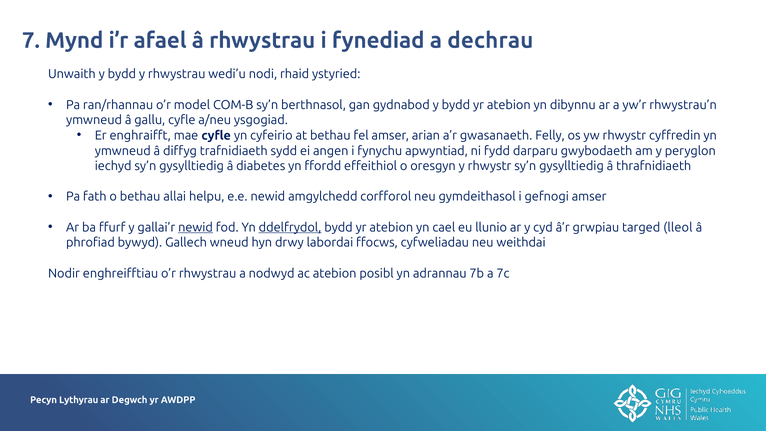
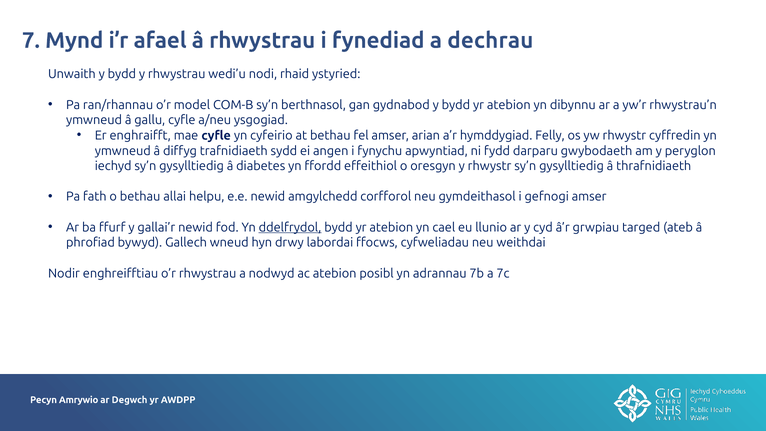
gwasanaeth: gwasanaeth -> hymddygiad (496, 135)
newid underline: present -> none (196, 227)
lleol: lleol -> ateb (678, 227)
Lythyrau: Lythyrau -> Amrywio (79, 400)
